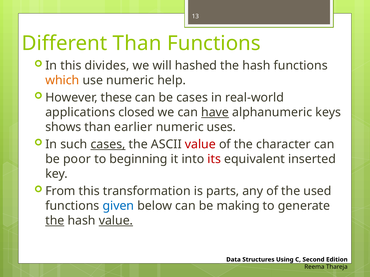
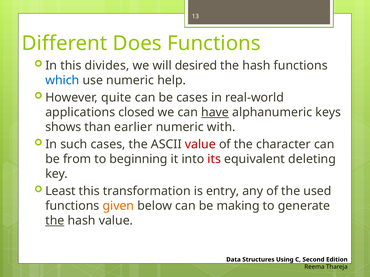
Different Than: Than -> Does (137, 43)
hashed: hashed -> desired (196, 66)
which colour: orange -> blue (62, 80)
these: these -> quite (116, 98)
uses: uses -> with (221, 127)
cases underline: present -> none (108, 145)
poor: poor -> from (77, 159)
inserted: inserted -> deleting (312, 159)
From: From -> Least (60, 191)
parts: parts -> entry (223, 191)
given colour: blue -> orange (118, 206)
value underline: present -> none (116, 221)
